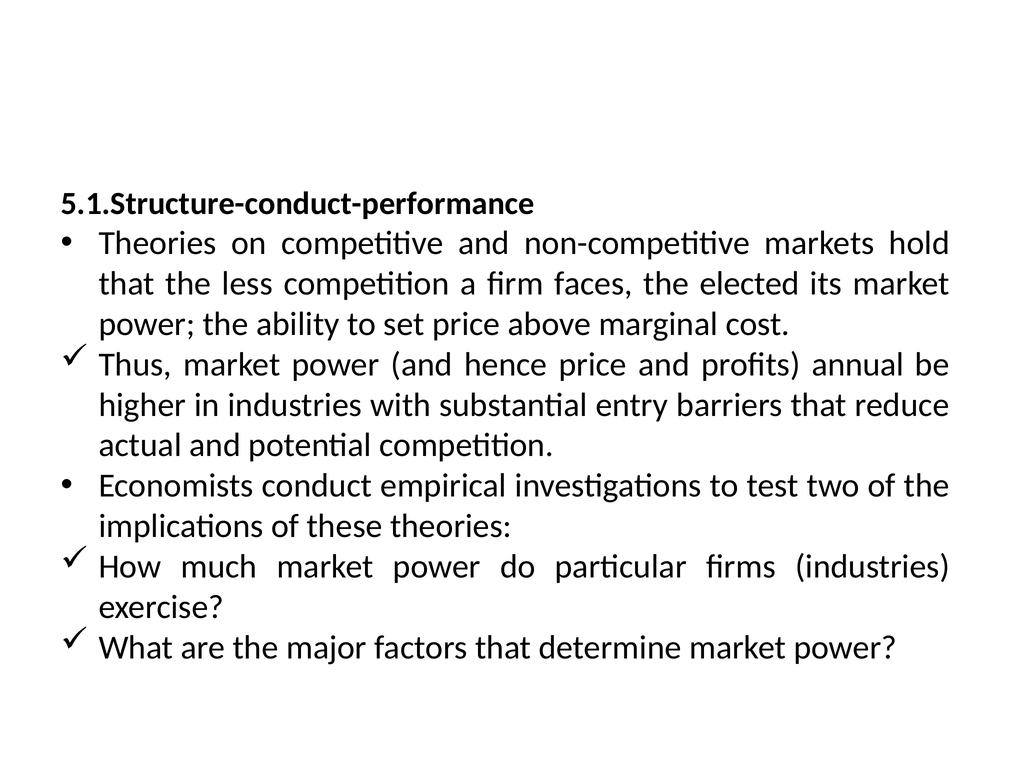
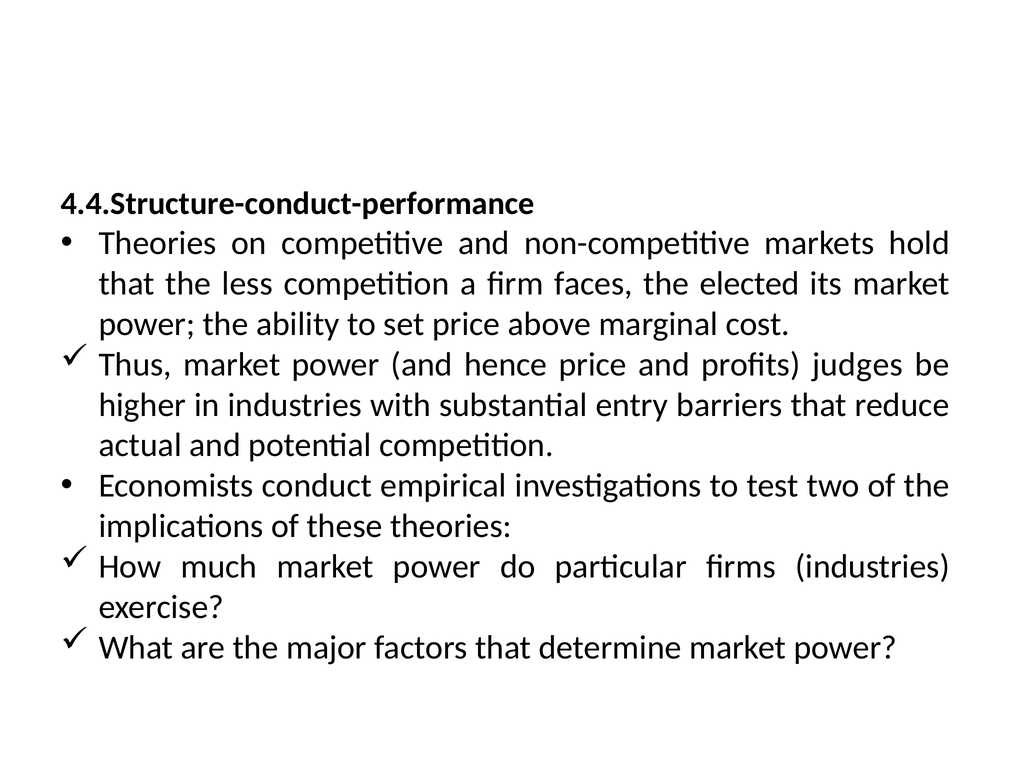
5.1.Structure-conduct-performance: 5.1.Structure-conduct-performance -> 4.4.Structure-conduct-performance (298, 204)
annual: annual -> judges (857, 365)
